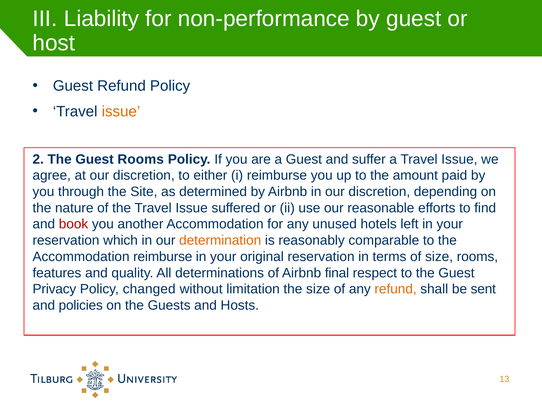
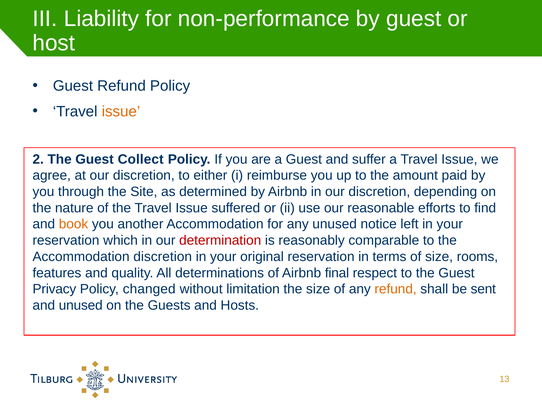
Guest Rooms: Rooms -> Collect (141, 159)
book colour: red -> orange (73, 224)
hotels: hotels -> notice (379, 224)
determination colour: orange -> red (220, 241)
Accommodation reimburse: reimburse -> discretion (163, 257)
and policies: policies -> unused (81, 306)
